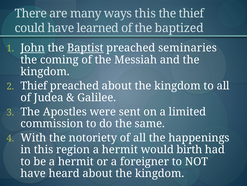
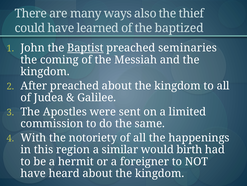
ways this: this -> also (145, 14)
John underline: present -> none (33, 48)
Thief: Thief -> After (34, 85)
region a hermit: hermit -> similar (120, 149)
